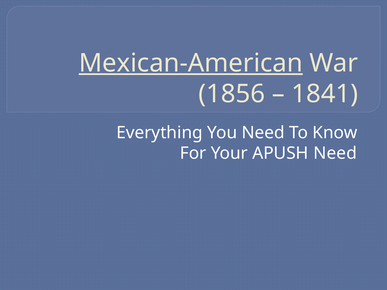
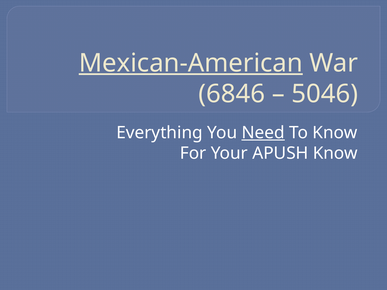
1856: 1856 -> 6846 (232, 94)
1841: 1841 -> 5046 (325, 94)
Need underline: none -> present (263, 133)
APUSH Need: Need -> Know (335, 153)
